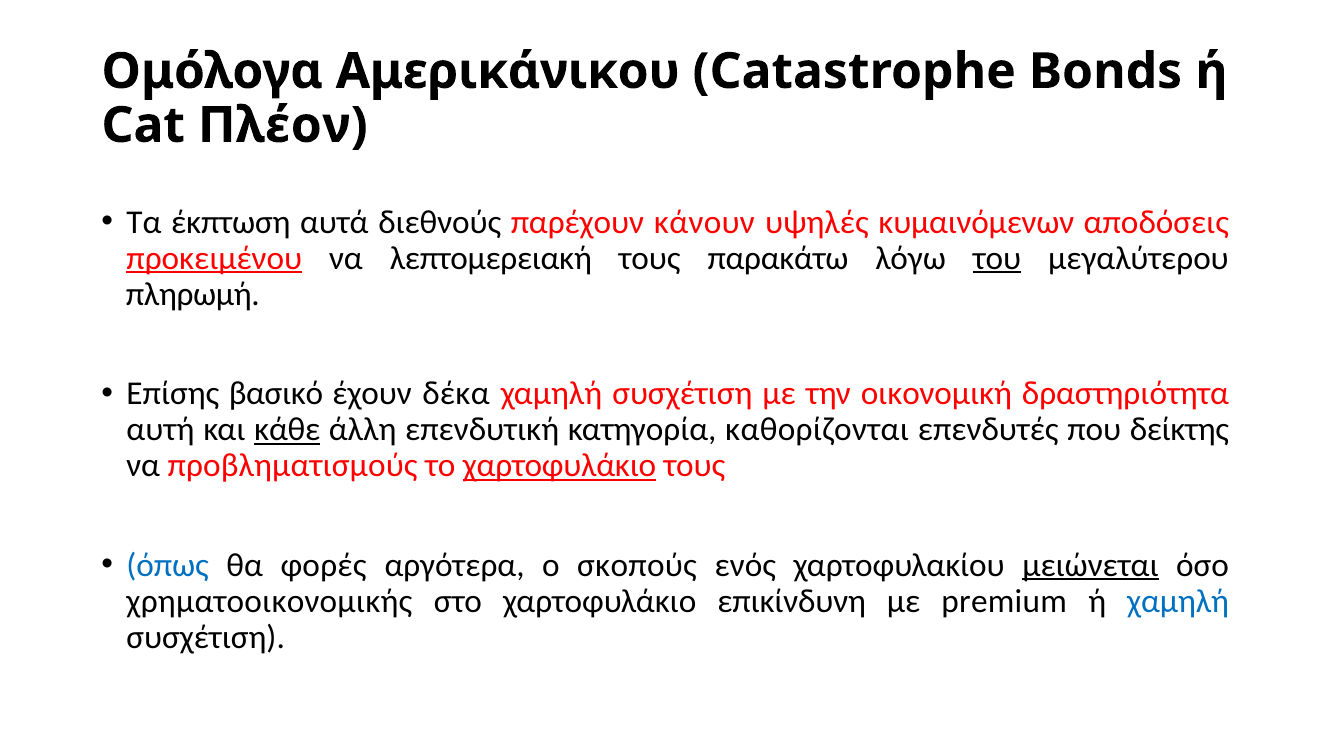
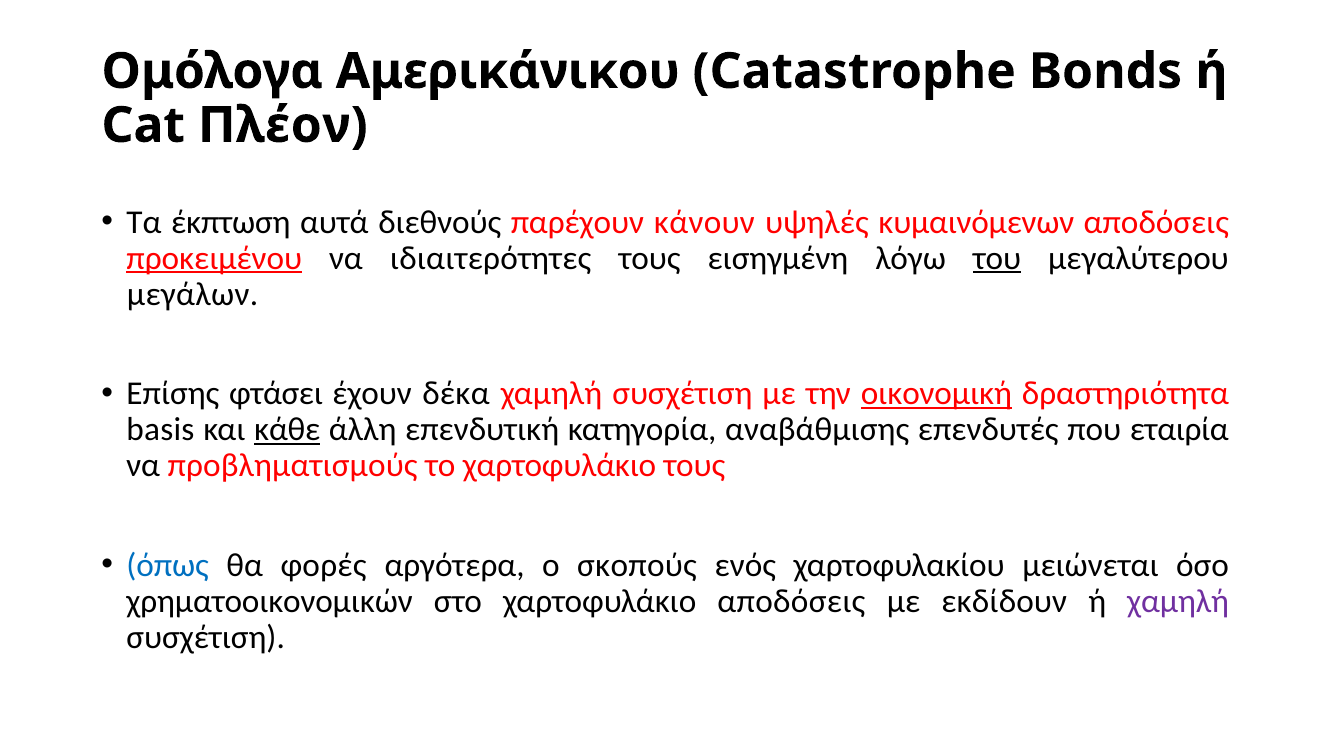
λεπτομερειακή: λεπτομερειακή -> ιδιαιτερότητες (491, 258)
παρακάτω: παρακάτω -> εισηγμένη (778, 258)
πληρωμή: πληρωμή -> μεγάλων (193, 294)
βασικό: βασικό -> φτάσει (276, 393)
οικονομική underline: none -> present (936, 393)
αυτή: αυτή -> basis (160, 429)
καθορίζονται: καθορίζονται -> αναβάθμισης (817, 429)
δείκτης: δείκτης -> εταιρία (1179, 429)
χαρτοφυλάκιο underline: present -> none (560, 465)
μειώνεται underline: present -> none (1090, 565)
χρηματοοικονομικής: χρηματοοικονομικής -> χρηματοοικονομικών (270, 601)
χαρτοφυλάκιο επικίνδυνη: επικίνδυνη -> αποδόσεις (791, 601)
premium: premium -> εκδίδουν (1004, 601)
χαμηλή colour: blue -> purple (1178, 601)
